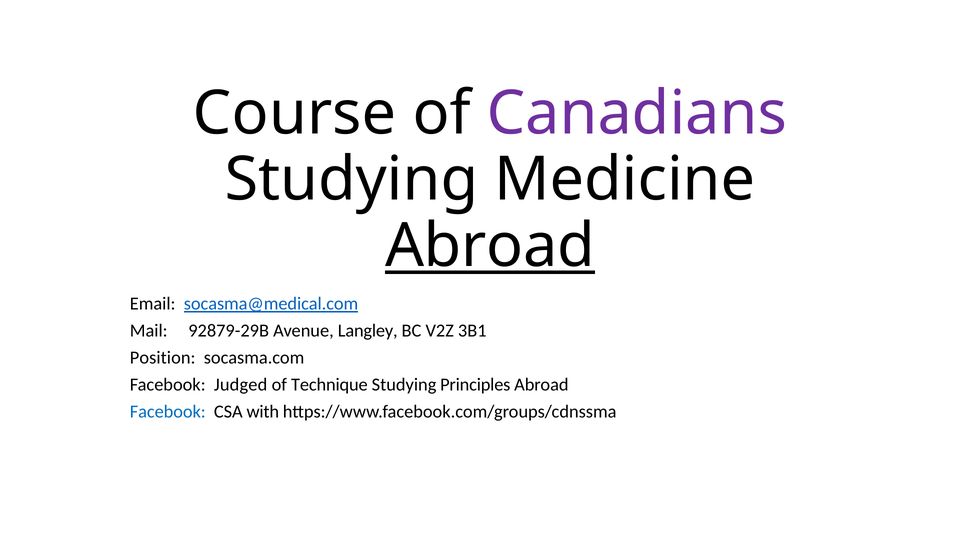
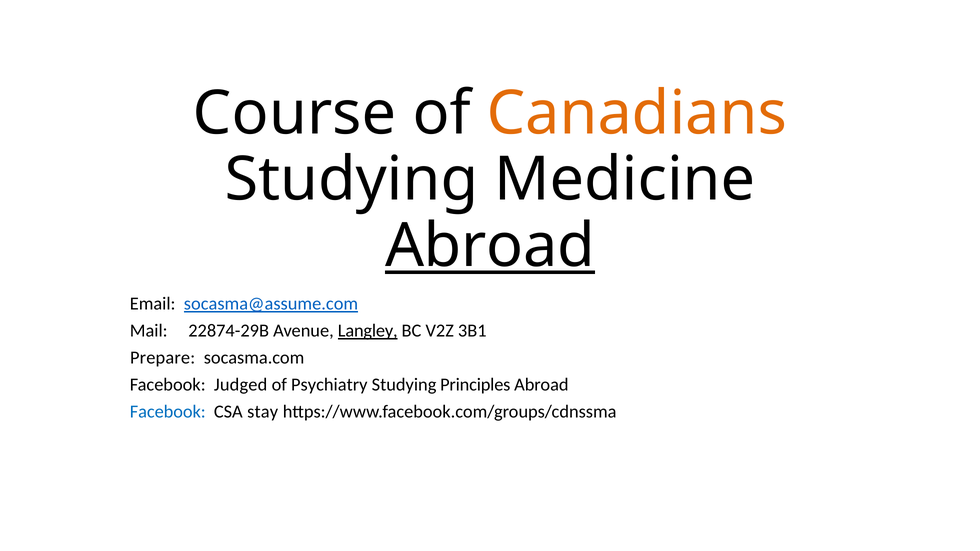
Canadians colour: purple -> orange (637, 114)
socasma@medical.com: socasma@medical.com -> socasma@assume.com (271, 304)
92879-29B: 92879-29B -> 22874-29B (229, 331)
Langley underline: none -> present (368, 331)
Position: Position -> Prepare (163, 358)
Technique: Technique -> Psychiatry (329, 385)
with: with -> stay (263, 412)
